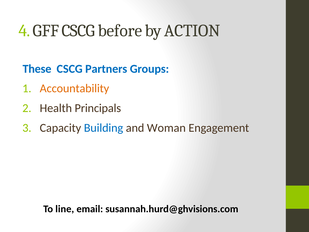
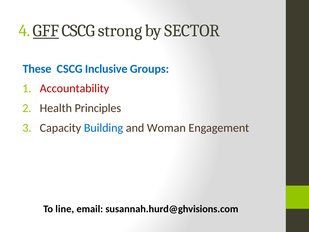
GFF underline: none -> present (46, 31)
before: before -> strong (120, 31)
ACTION: ACTION -> SECTOR (192, 31)
Partners: Partners -> Inclusive (106, 69)
Accountability colour: orange -> red (74, 88)
Principals: Principals -> Principles (98, 108)
